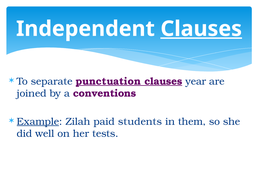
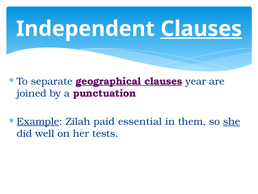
punctuation: punctuation -> geographical (108, 81)
conventions: conventions -> punctuation (105, 93)
students: students -> essential (140, 121)
she underline: none -> present (232, 121)
